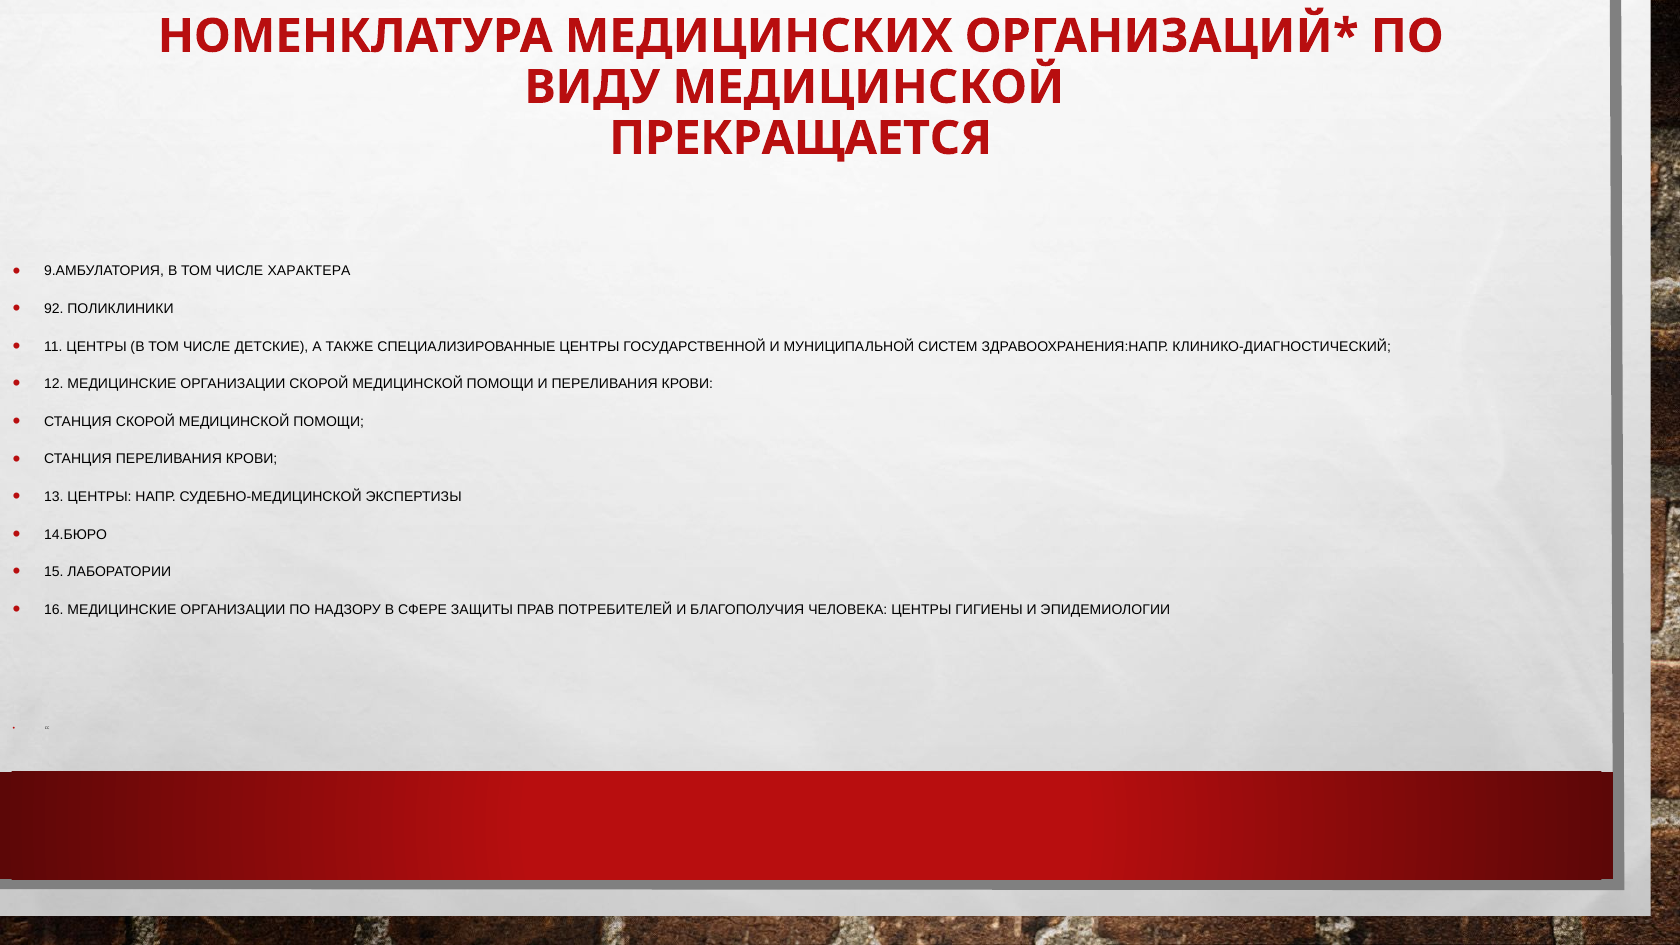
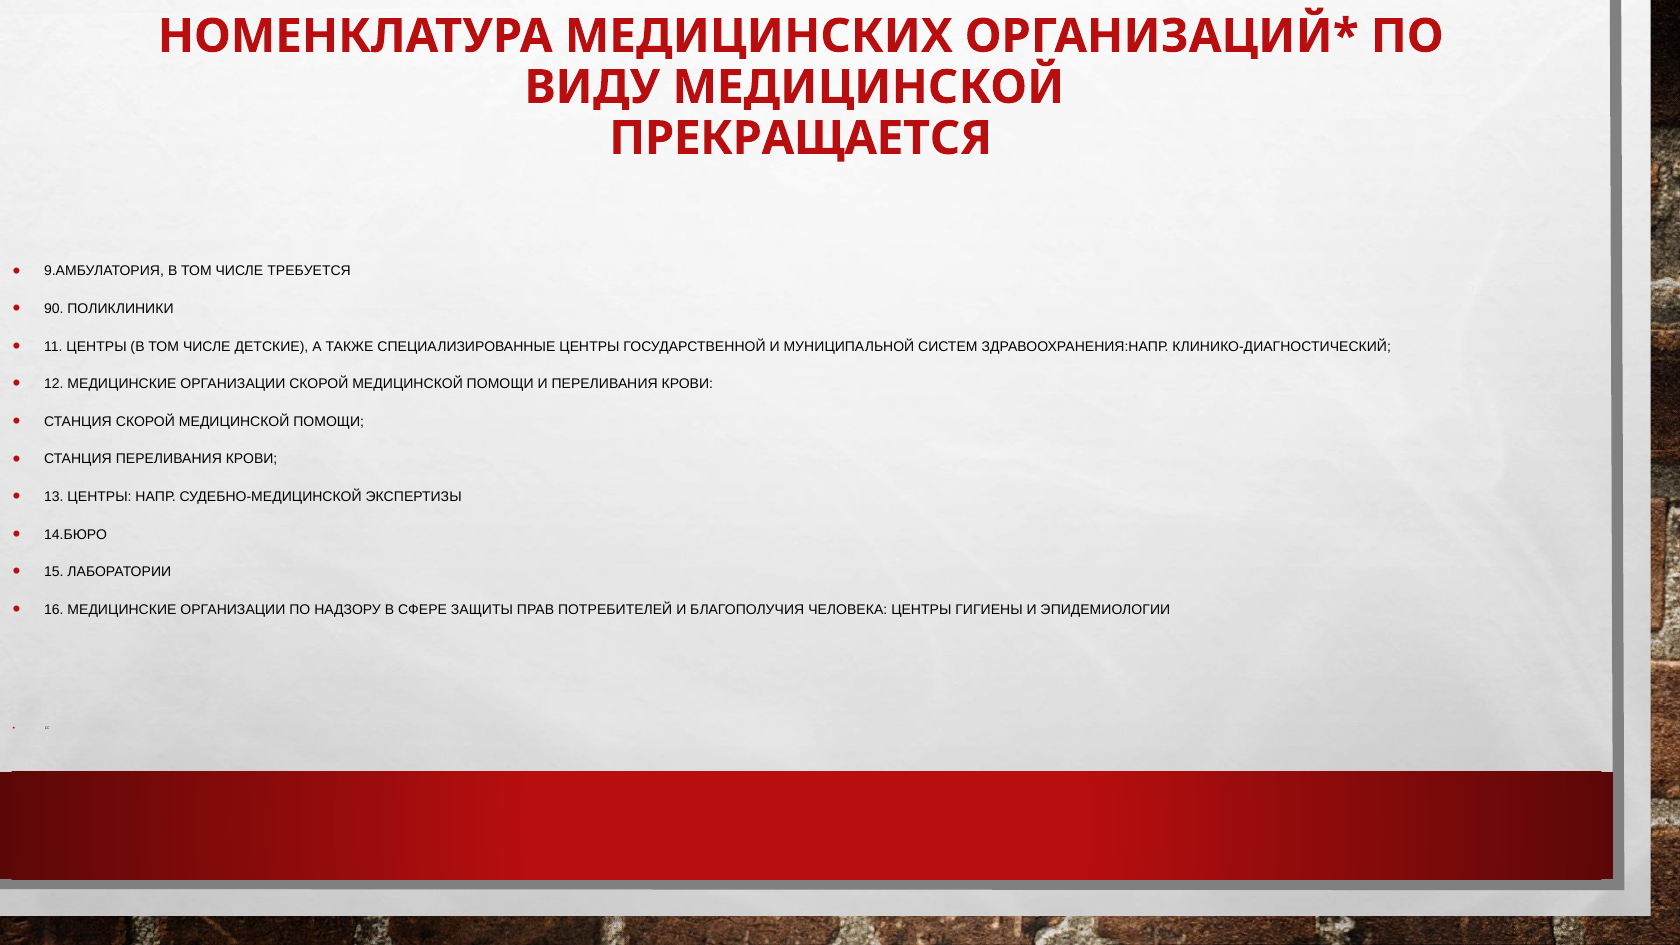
ХАРАКТЕРА: ХАРАКТЕРА -> ТРЕБУЕТСЯ (309, 271)
92: 92 -> 90 (54, 309)
